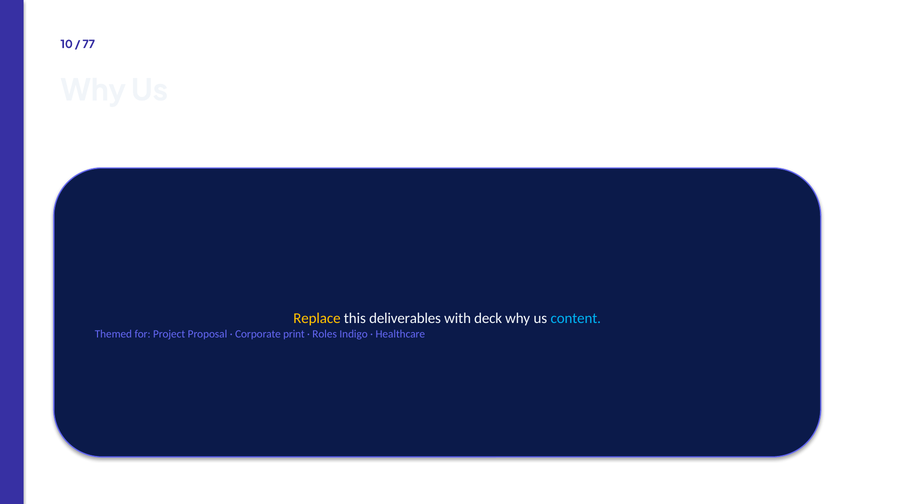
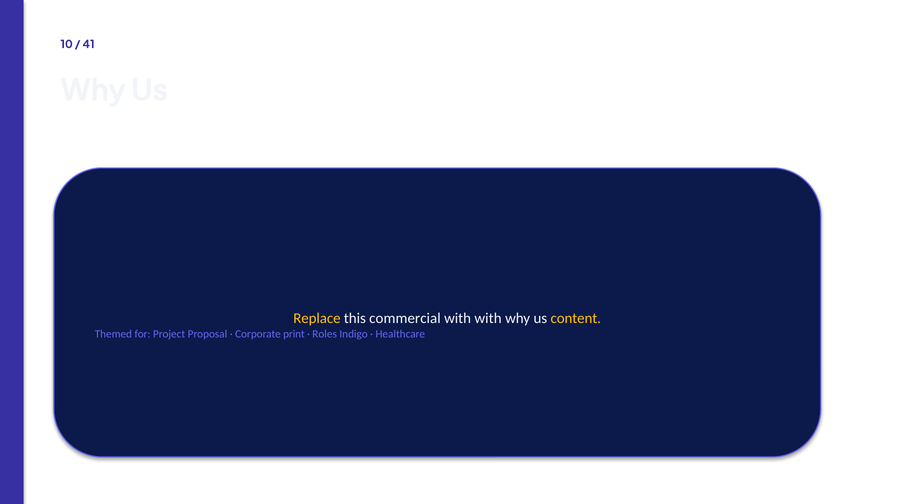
77: 77 -> 41 (89, 44)
deliverables: deliverables -> commercial (405, 319)
with deck: deck -> with (488, 319)
content colour: light blue -> yellow (576, 319)
